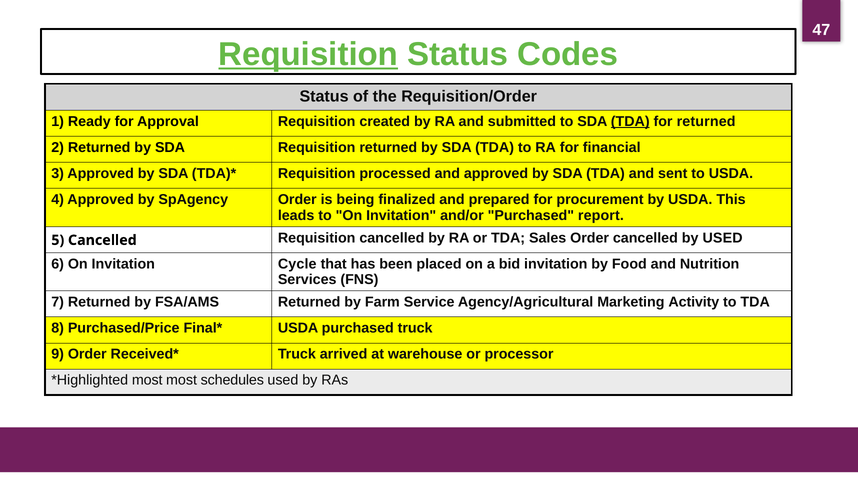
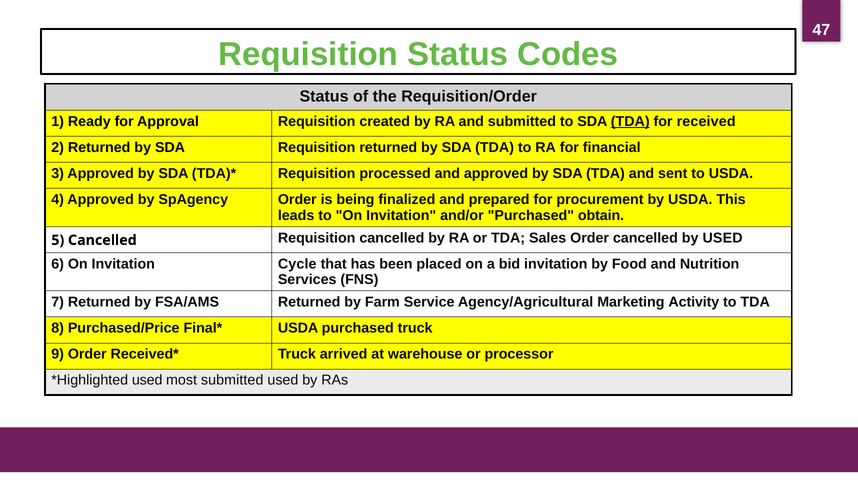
Requisition underline: present -> none (308, 54)
for returned: returned -> received (706, 122)
report: report -> obtain (601, 216)
most: most -> used (147, 381)
most schedules: schedules -> submitted (232, 381)
